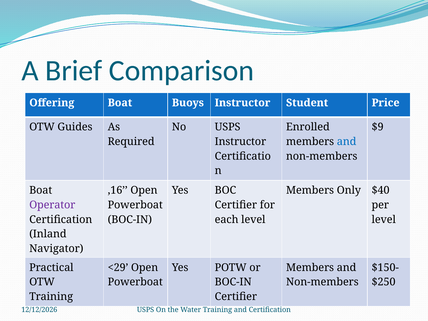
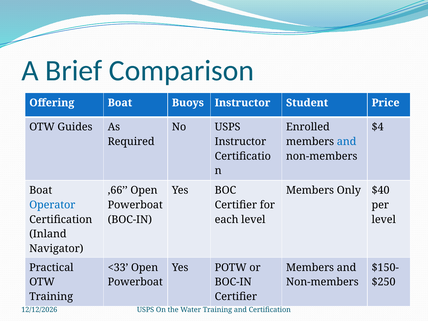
$9: $9 -> $4 (378, 127)
,16: ,16 -> ,66 (118, 190)
Operator colour: purple -> blue (52, 205)
<29: <29 -> <33 (118, 268)
